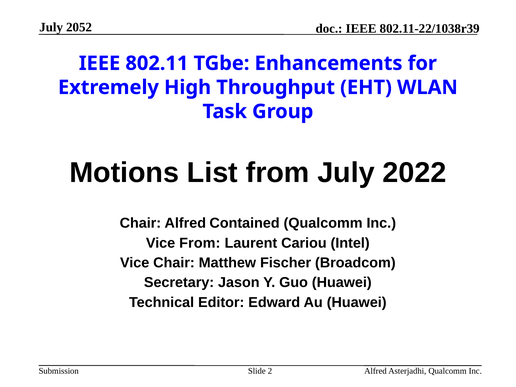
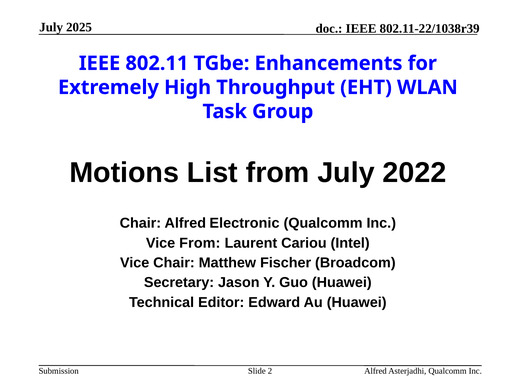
2052: 2052 -> 2025 (79, 27)
Contained: Contained -> Electronic (244, 223)
